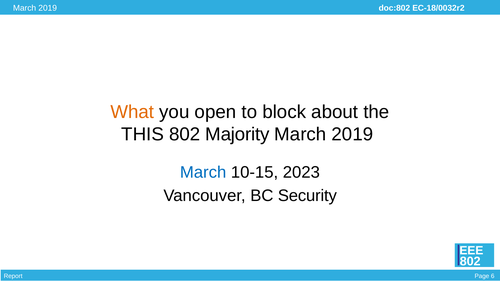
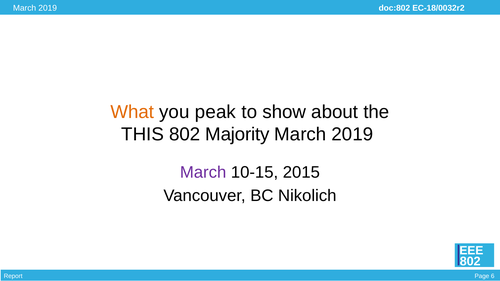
open: open -> peak (215, 112)
block: block -> show (284, 112)
March colour: blue -> purple (203, 172)
2023: 2023 -> 2015 (301, 172)
Security: Security -> Nikolich (307, 196)
